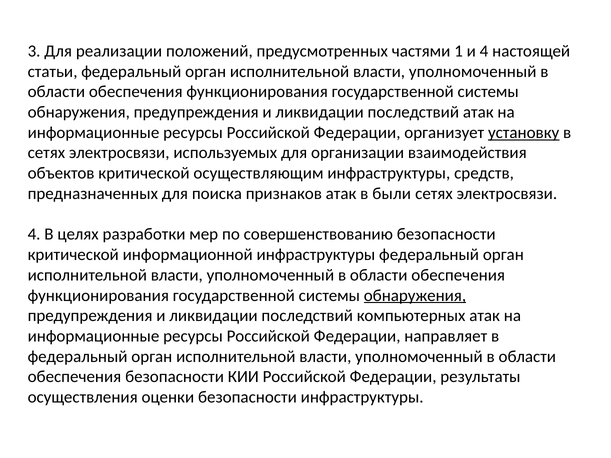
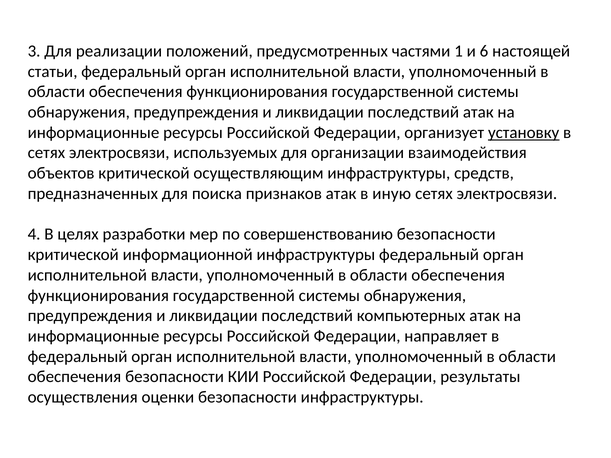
и 4: 4 -> 6 (484, 51)
были: были -> иную (392, 194)
обнаружения underline: present -> none (415, 296)
